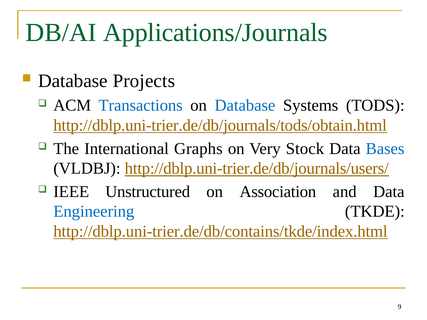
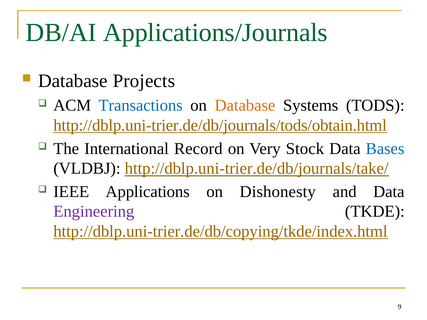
Database colour: blue -> orange (245, 106)
Graphs: Graphs -> Record (198, 149)
http://dblp.uni-trier.de/db/journals/users/: http://dblp.uni-trier.de/db/journals/users/ -> http://dblp.uni-trier.de/db/journals/take/ (257, 169)
Unstructured: Unstructured -> Applications (148, 192)
Association: Association -> Dishonesty (278, 192)
Engineering colour: blue -> purple (94, 212)
http://dblp.uni-trier.de/db/contains/tkde/index.html: http://dblp.uni-trier.de/db/contains/tkde/index.html -> http://dblp.uni-trier.de/db/copying/tkde/index.html (220, 232)
